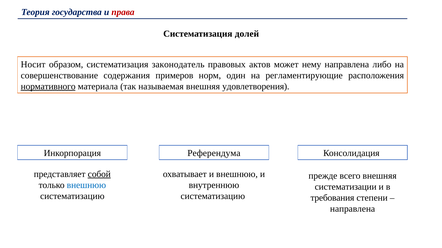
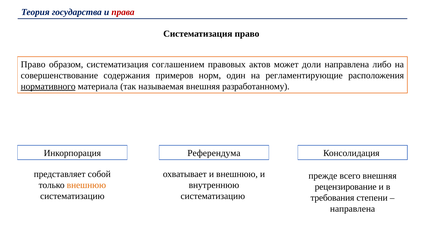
Систематизация долей: долей -> право (247, 34)
Носит: Носит -> Право (33, 65)
законодатель: законодатель -> соглашением (178, 65)
нему: нему -> доли (312, 65)
удовлетворения: удовлетворения -> разработанному (256, 87)
собой underline: present -> none (99, 175)
внешнюю colour: blue -> orange (86, 186)
систематизации: систематизации -> рецензирование (346, 187)
